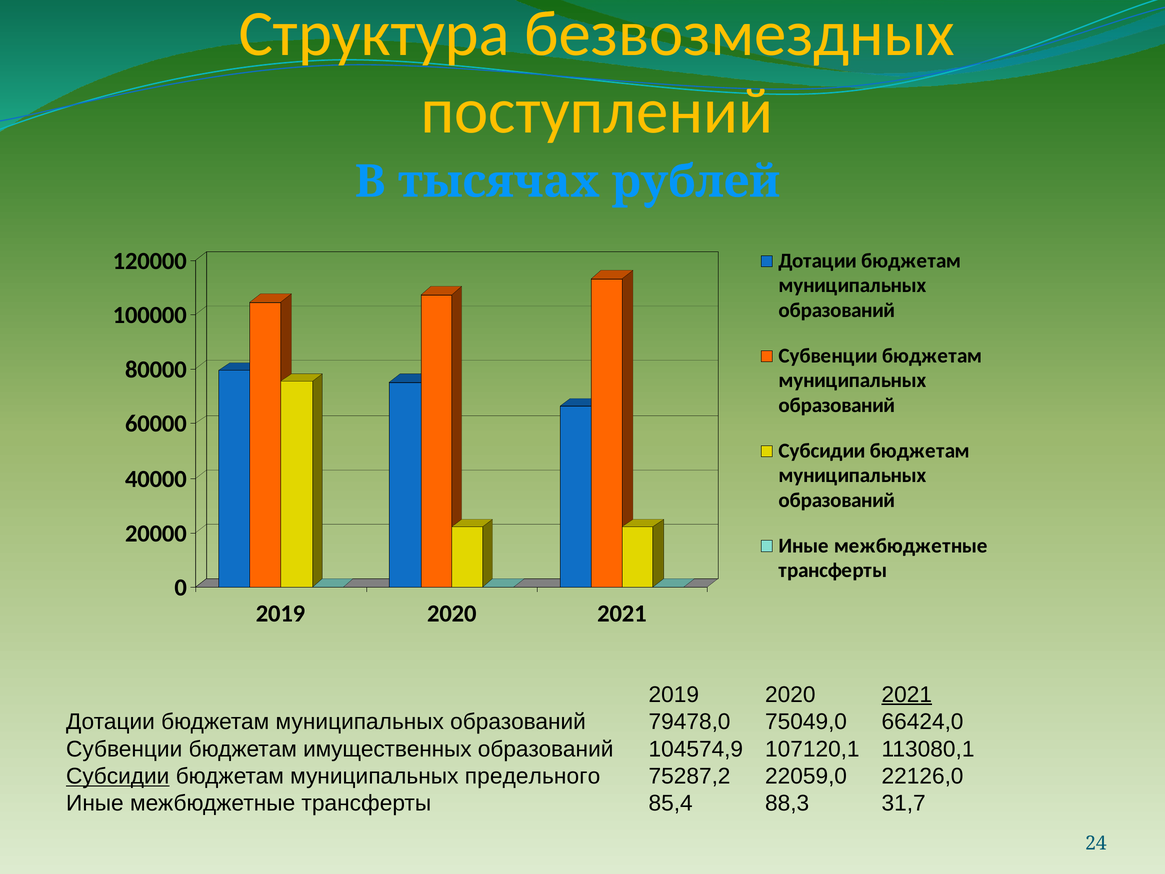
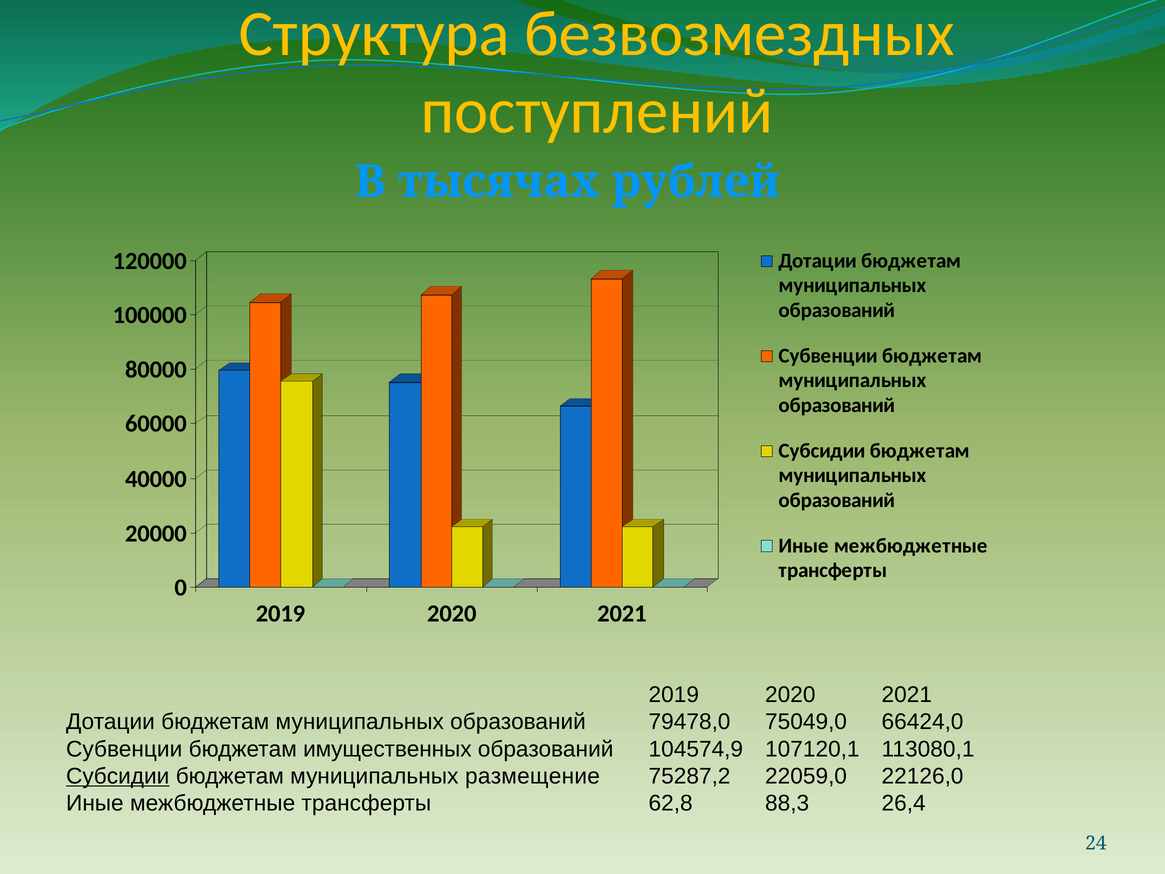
2021 underline: present -> none (907, 694)
предельного: предельного -> размещение (532, 776)
85,4: 85,4 -> 62,8 (671, 803)
31,7: 31,7 -> 26,4 (904, 803)
